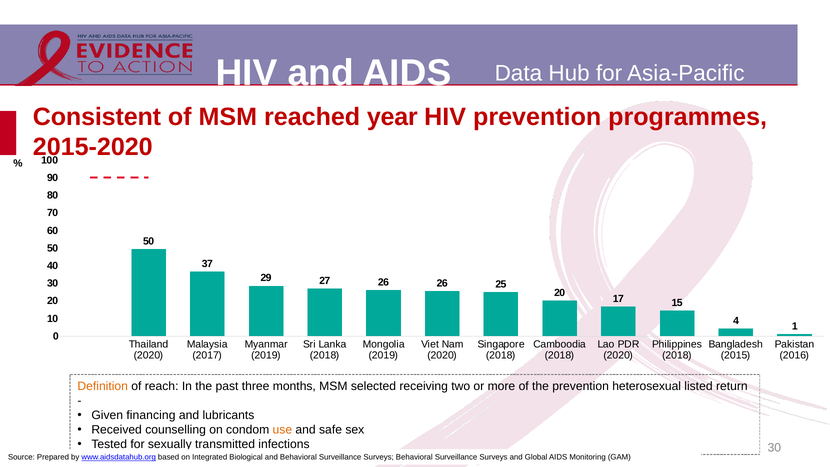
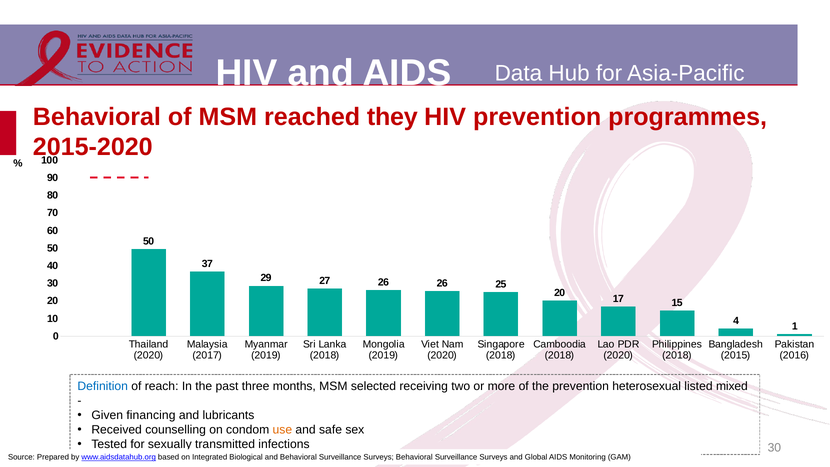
Consistent: Consistent -> Behavioral (97, 117)
year: year -> they (392, 117)
Definition colour: orange -> blue (103, 386)
return: return -> mixed (732, 386)
